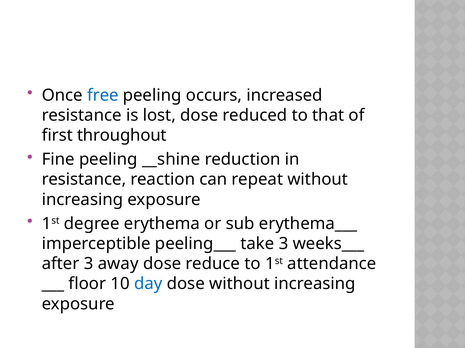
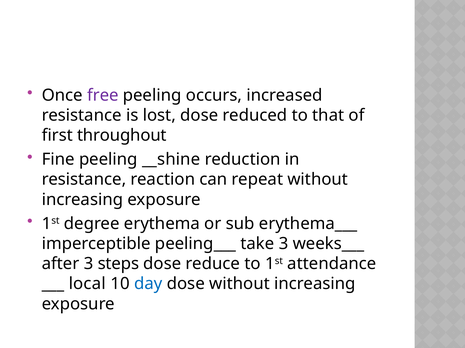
free colour: blue -> purple (103, 95)
away: away -> steps (118, 264)
floor: floor -> local (87, 284)
